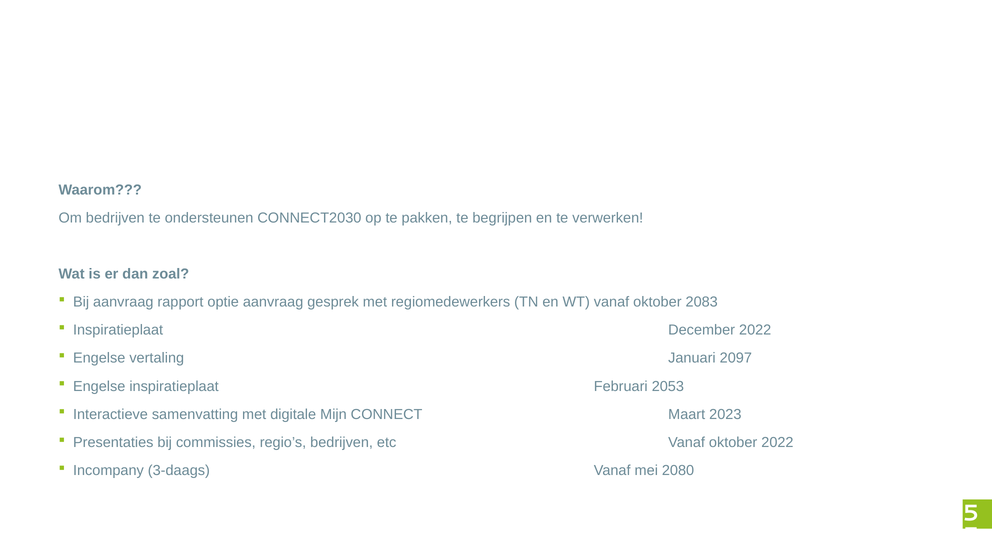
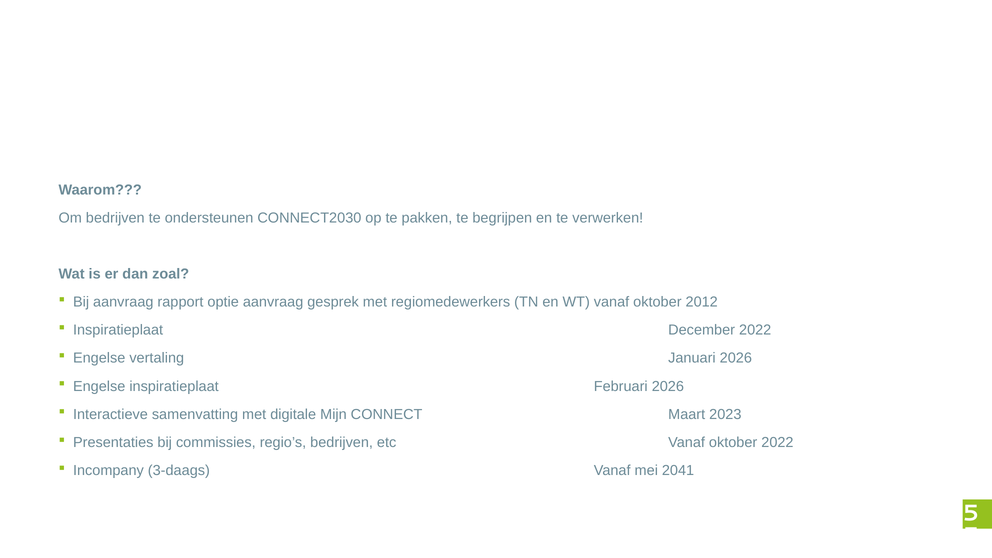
2083: 2083 -> 2012 (702, 302)
Januari 2097: 2097 -> 2026 (736, 358)
Februari 2053: 2053 -> 2026 (668, 386)
2080: 2080 -> 2041 (678, 470)
